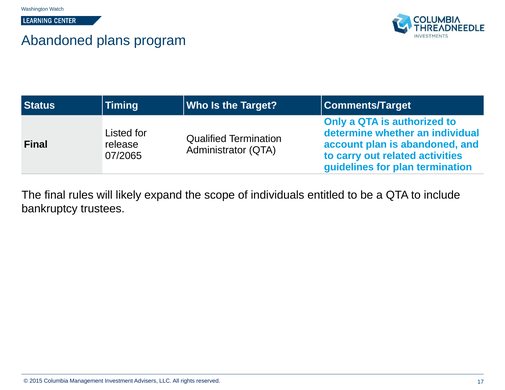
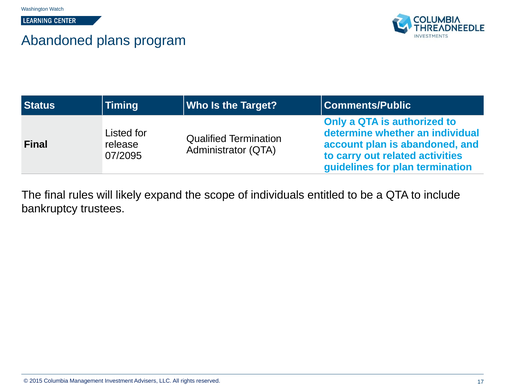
Comments/Target: Comments/Target -> Comments/Public (367, 106)
07/2065: 07/2065 -> 07/2095 (123, 156)
